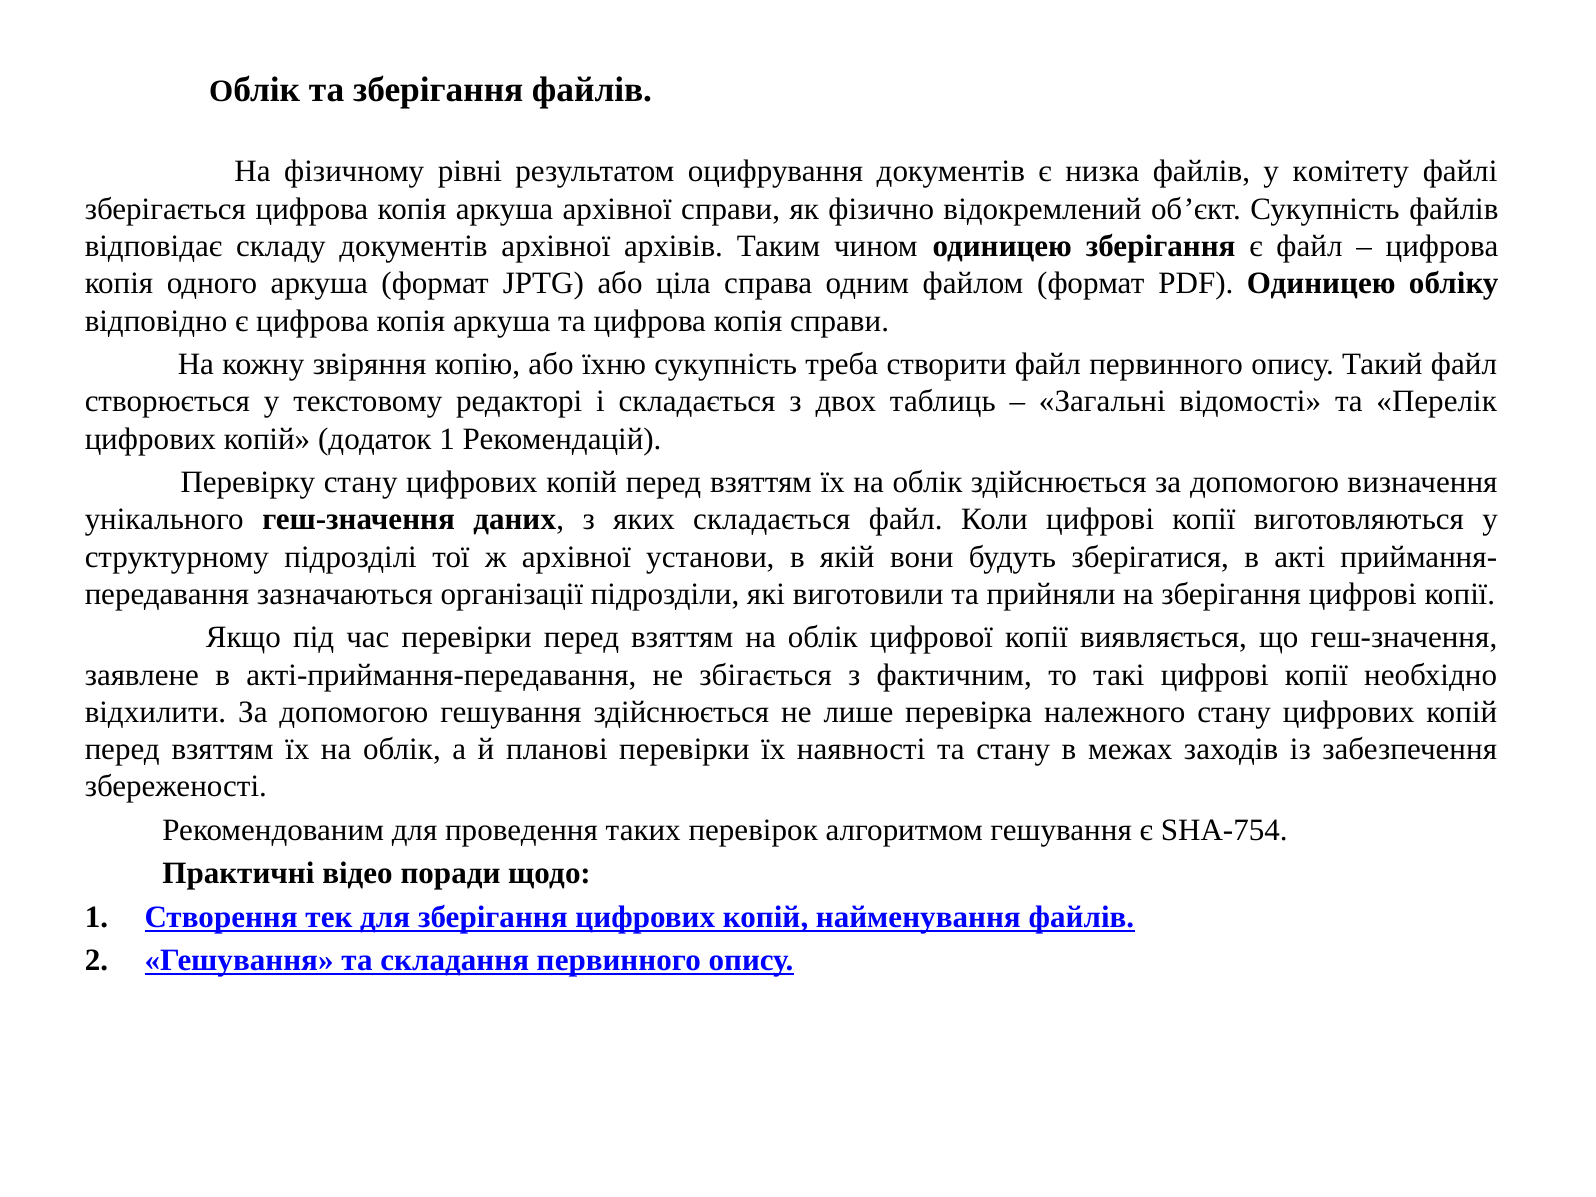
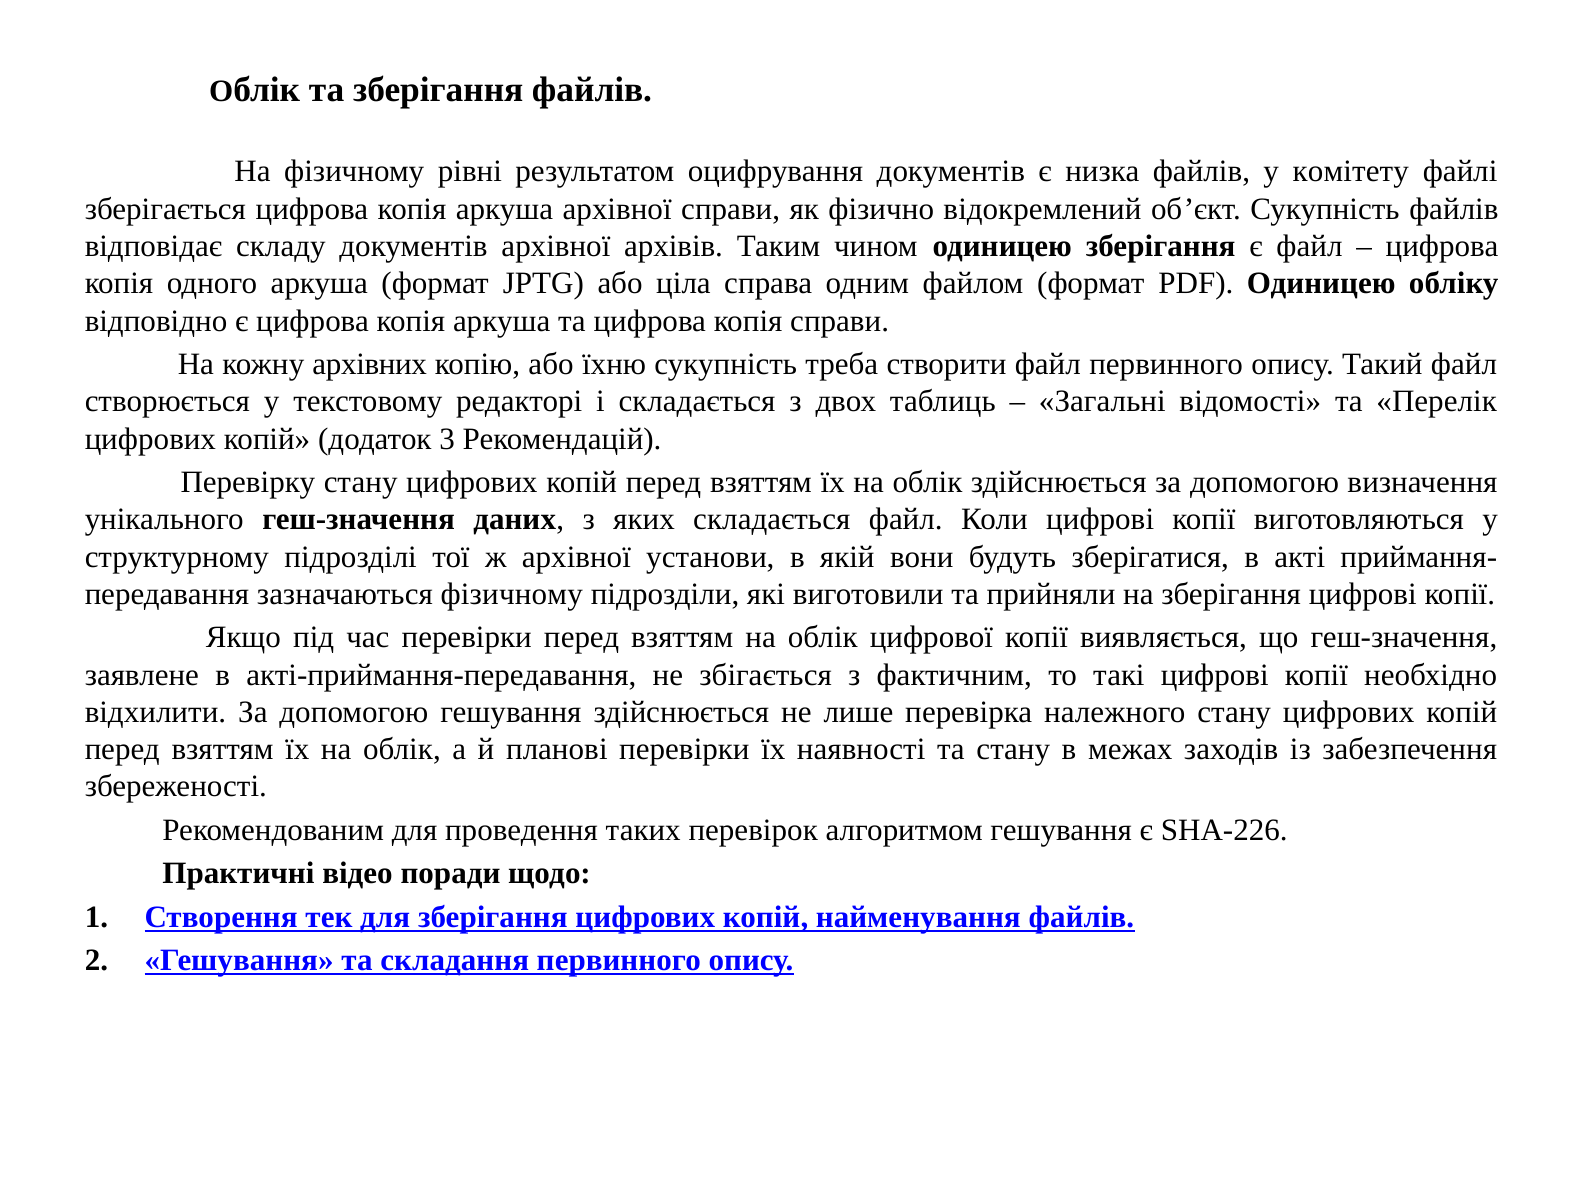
звіряння: звіряння -> архівних (370, 364)
додаток 1: 1 -> 3 (447, 439)
зазначаються організації: організації -> фізичному (512, 594)
SHA-754: SHA-754 -> SHA-226 (1224, 830)
